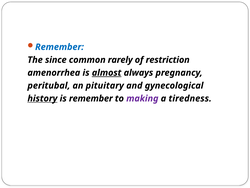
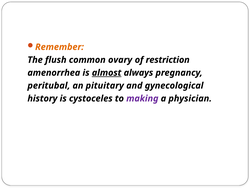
Remember colour: blue -> orange (60, 47)
since: since -> flush (56, 60)
rarely: rarely -> ovary (120, 60)
history underline: present -> none (42, 98)
is remember: remember -> cystoceles (91, 98)
tiredness: tiredness -> physician (190, 98)
